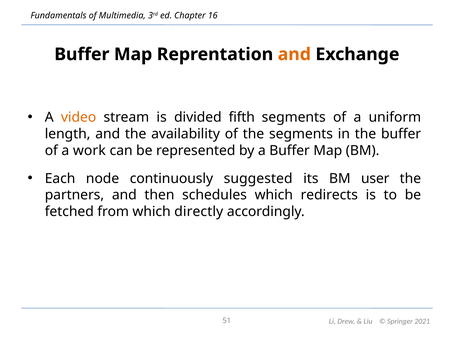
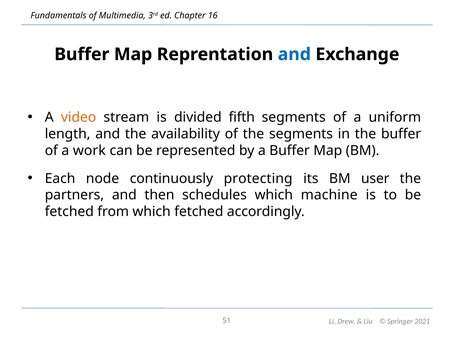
and colour: orange -> blue (294, 54)
suggested: suggested -> protecting (258, 179)
redirects: redirects -> machine (329, 195)
which directly: directly -> fetched (199, 212)
